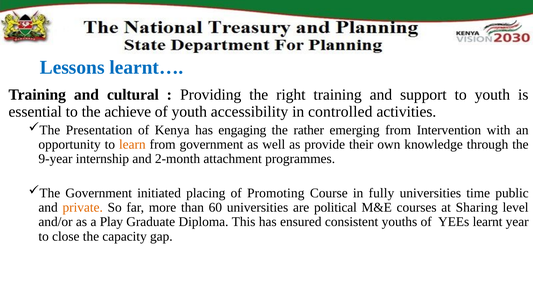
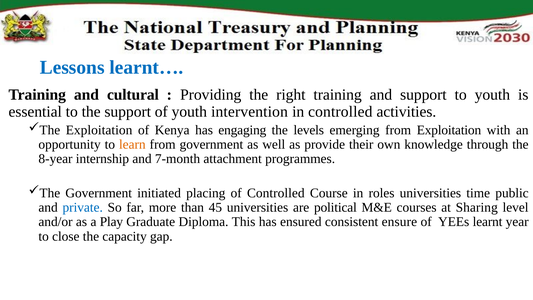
the achieve: achieve -> support (128, 112)
accessibility: accessibility -> intervention (249, 112)
Presentation: Presentation -> Exploitation (99, 130)
rather: rather -> levels (309, 130)
from Intervention: Intervention -> Exploitation (449, 130)
9-year: 9-year -> 8-year (56, 159)
2-month: 2-month -> 7-month (178, 159)
of Promoting: Promoting -> Controlled (276, 193)
fully: fully -> roles (382, 193)
private colour: orange -> blue (83, 207)
60: 60 -> 45 (215, 207)
youths: youths -> ensure (399, 222)
